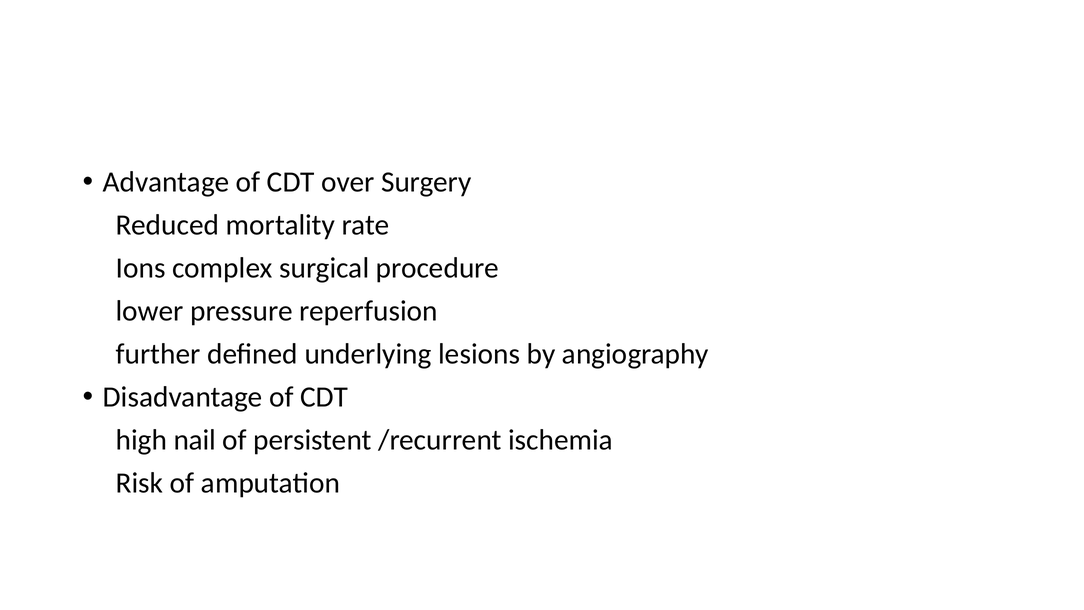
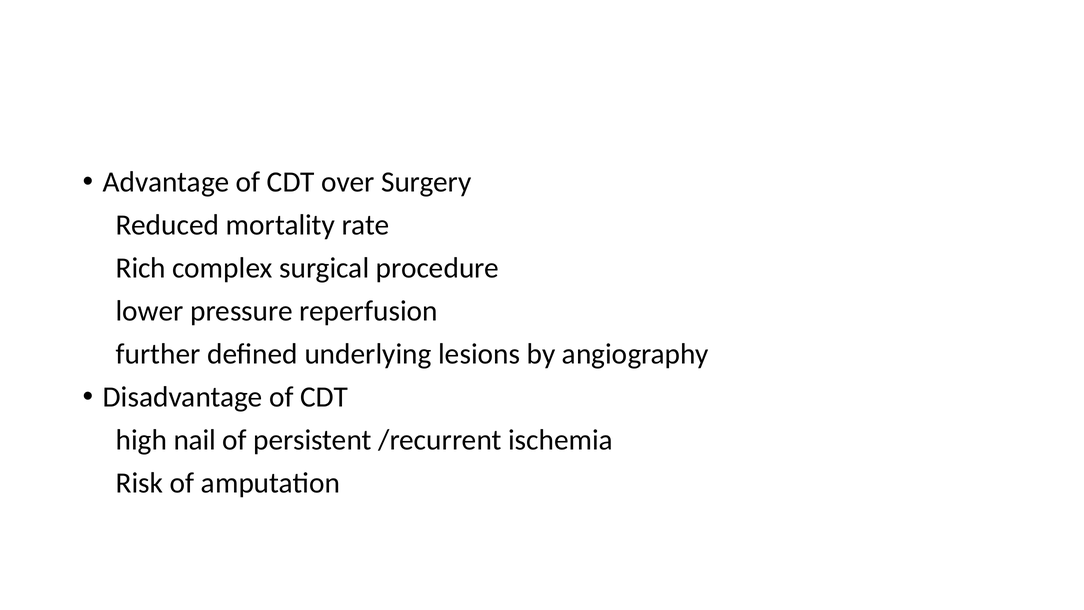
Ions: Ions -> Rich (141, 268)
